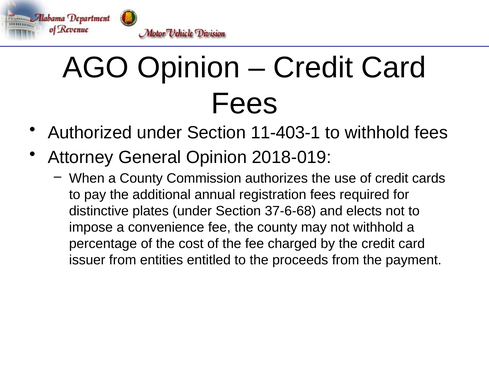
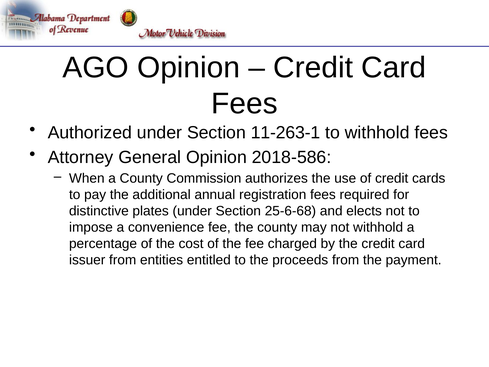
11-403-1: 11-403-1 -> 11-263-1 (286, 132)
2018-019: 2018-019 -> 2018-586 (292, 157)
37-6-68: 37-6-68 -> 25-6-68 (290, 211)
